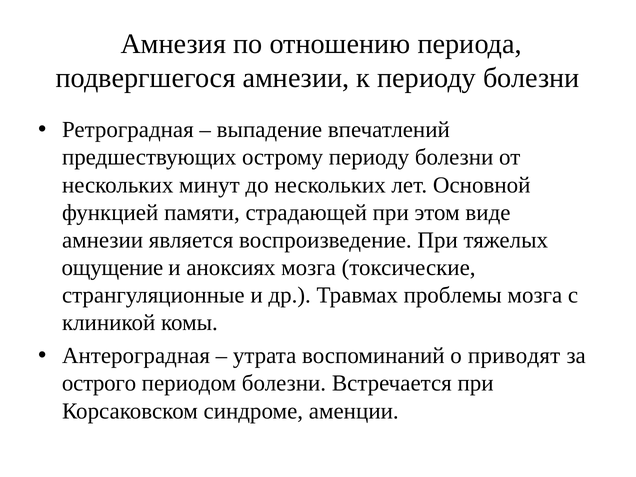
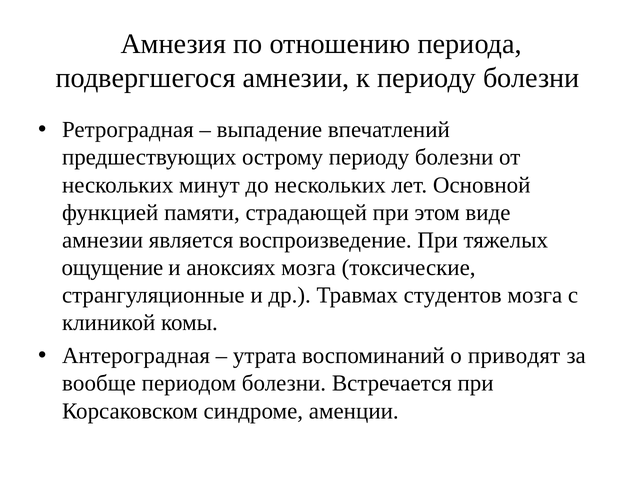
проблемы: проблемы -> студентов (453, 295)
острого: острого -> вообще (99, 383)
